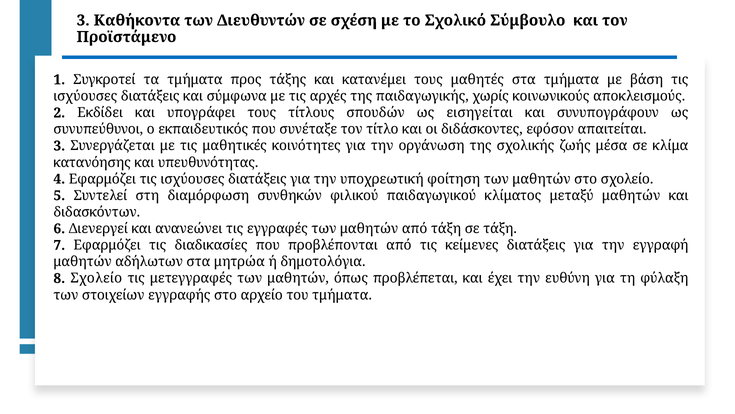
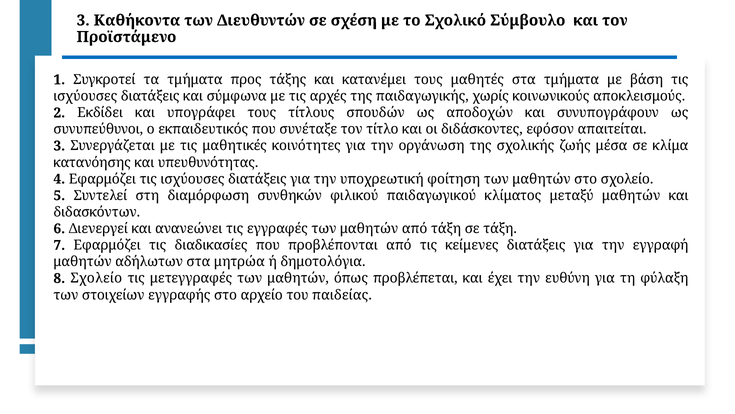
εισηγείται: εισηγείται -> αποδοχών (480, 113)
του τμήματα: τμήματα -> παιδείας (342, 295)
